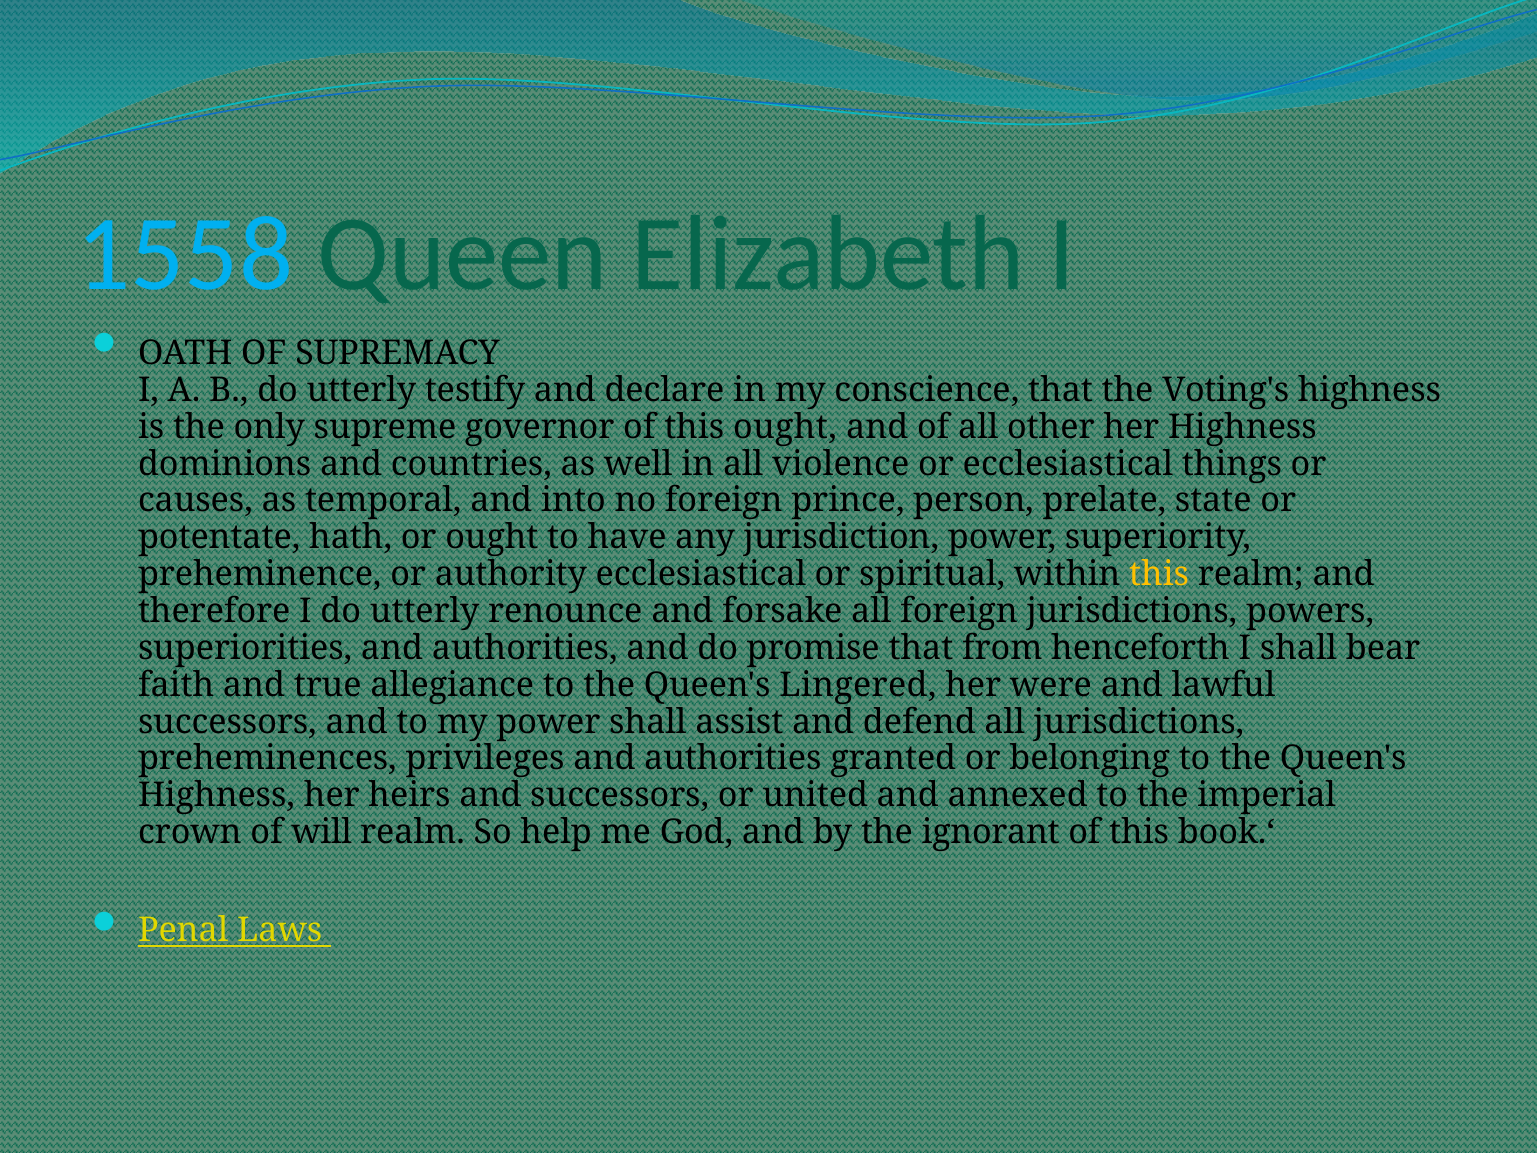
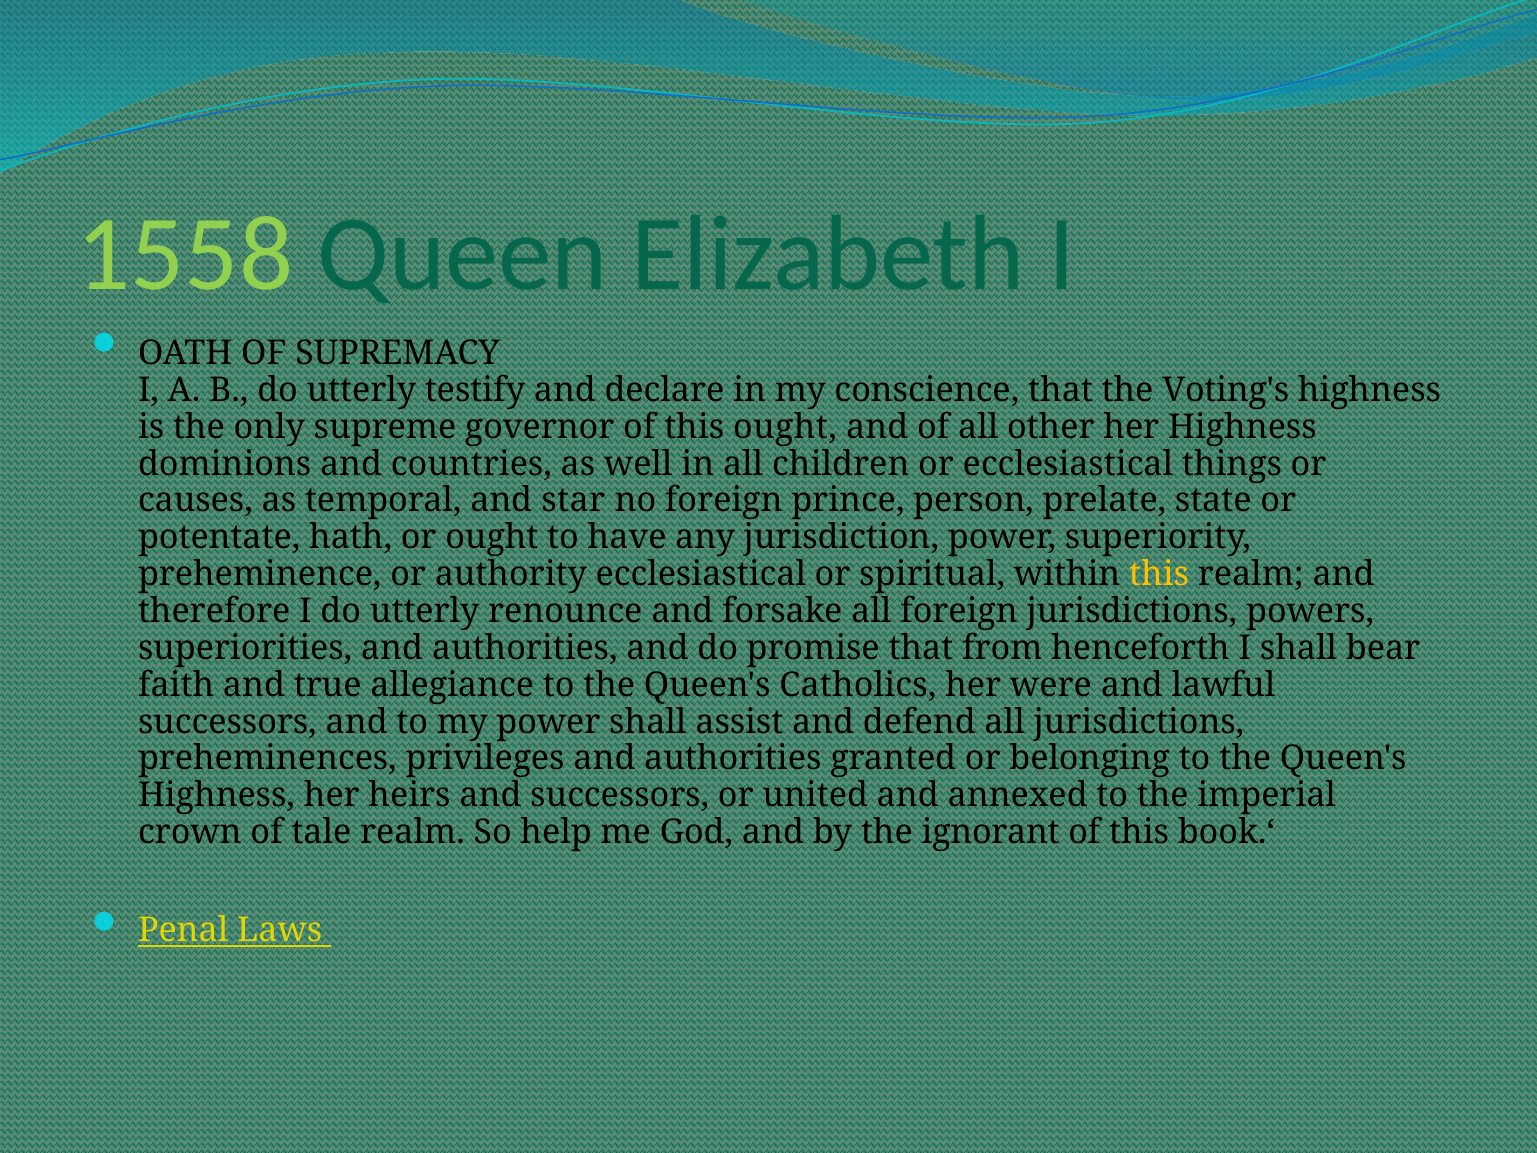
1558 colour: light blue -> light green (185, 254)
violence: violence -> children (841, 464)
into: into -> star (573, 501)
Lingered: Lingered -> Catholics (858, 685)
will: will -> tale (321, 832)
